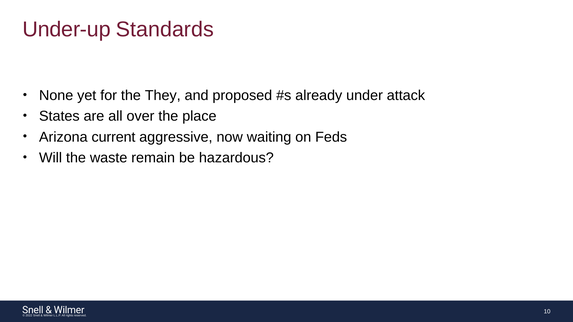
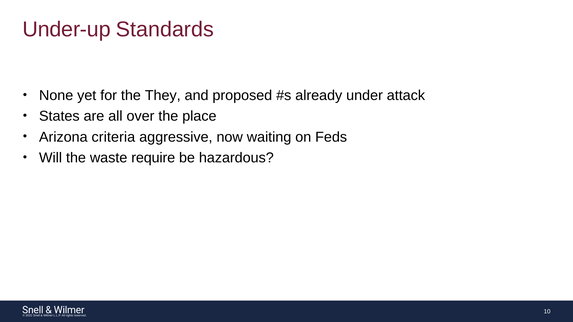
current: current -> criteria (113, 137)
remain: remain -> require (153, 158)
